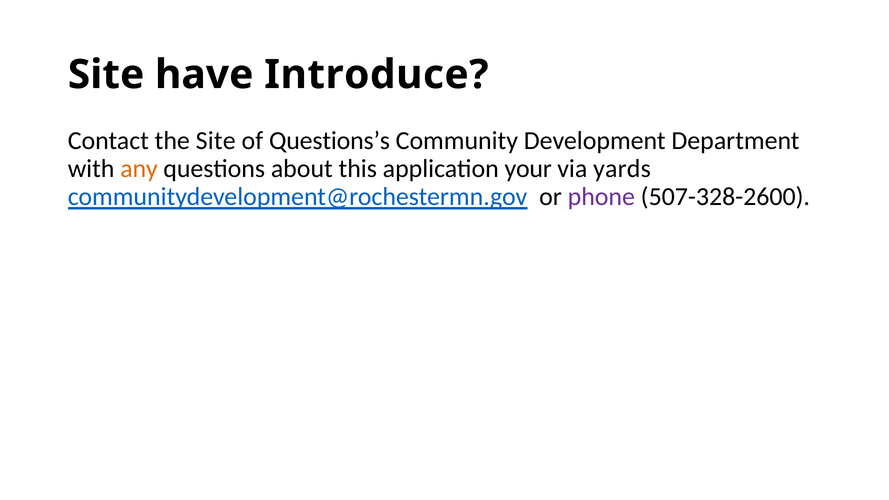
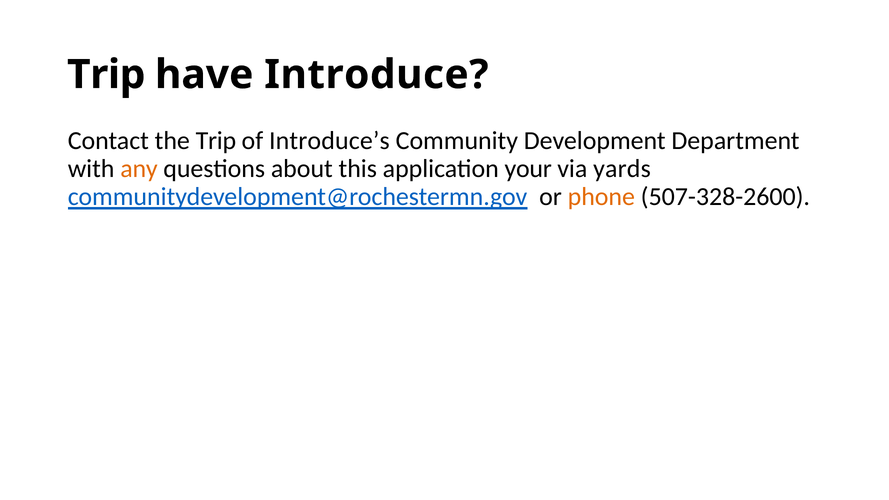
Site: Site -> Trip (106, 75)
the Site: Site -> Trip (216, 140)
Questions’s: Questions’s -> Introduce’s (329, 140)
phone colour: purple -> orange (601, 197)
